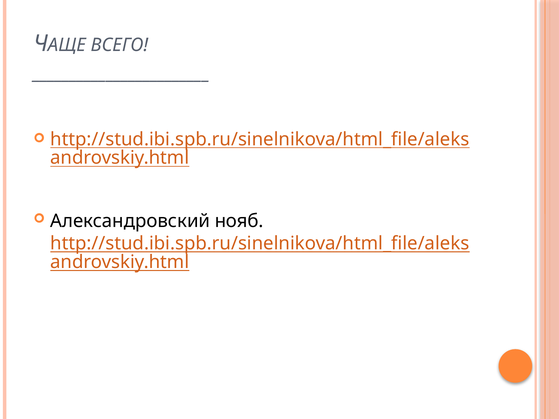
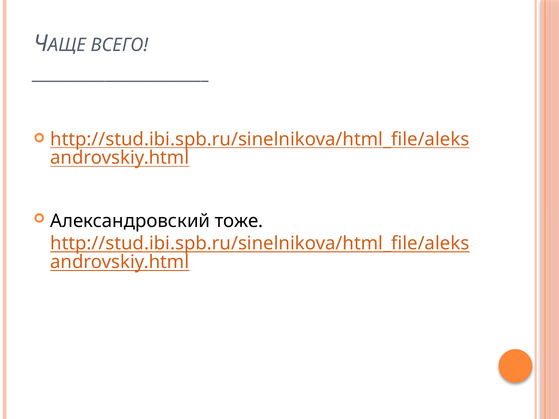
нояб: нояб -> тоже (239, 221)
